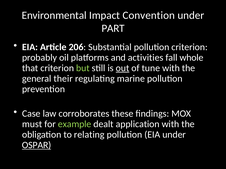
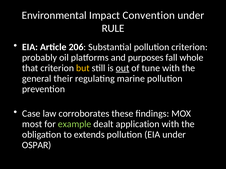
PART: PART -> RULE (113, 28)
activities: activities -> purposes (146, 58)
but colour: light green -> yellow (83, 68)
must: must -> most (32, 124)
relating: relating -> extends (89, 135)
OSPAR underline: present -> none (37, 145)
